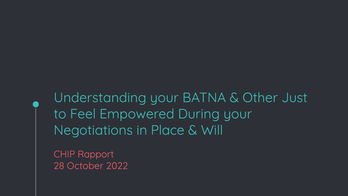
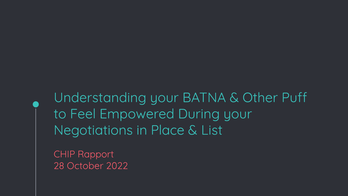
Just: Just -> Puff (294, 98)
Will: Will -> List (212, 130)
